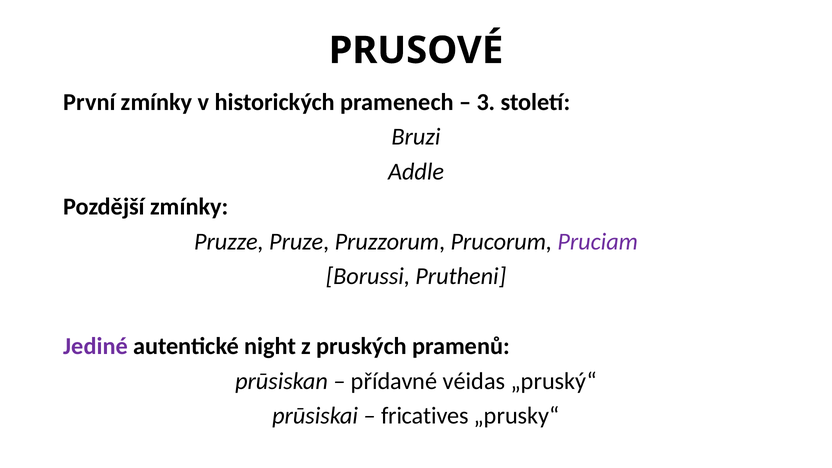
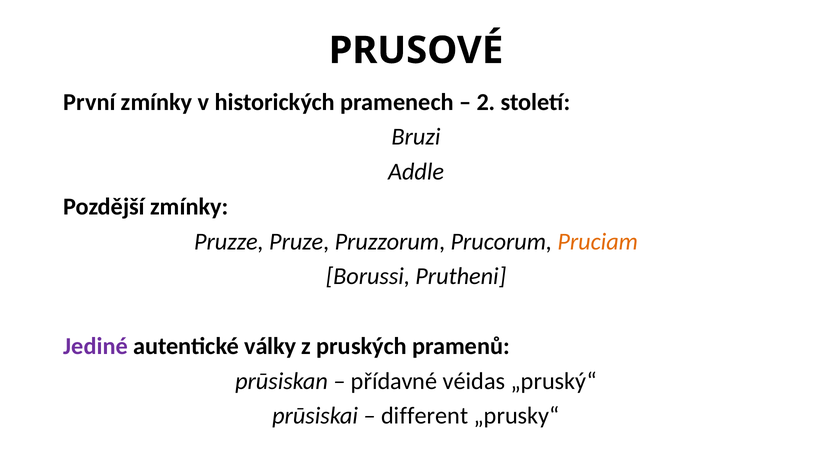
3: 3 -> 2 (486, 102)
Pruciam colour: purple -> orange (598, 242)
night: night -> války (270, 346)
fricatives: fricatives -> different (425, 416)
